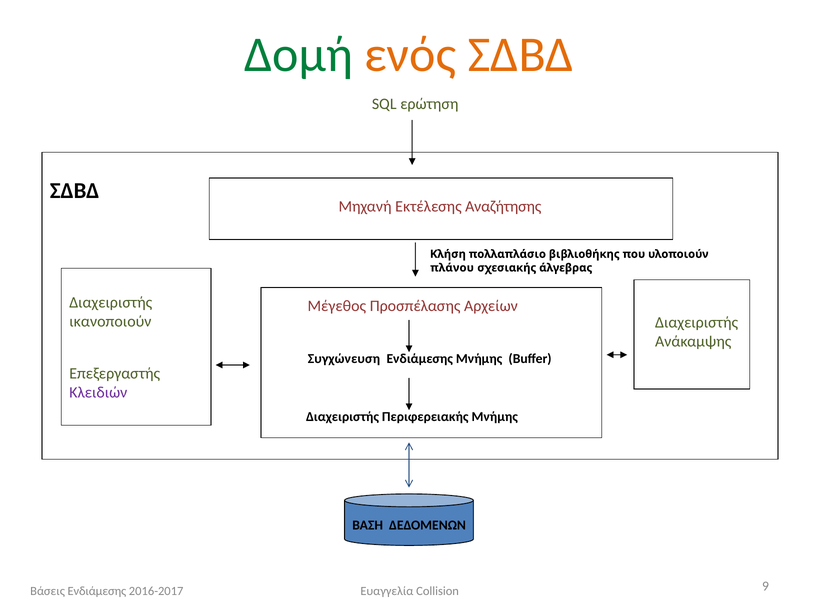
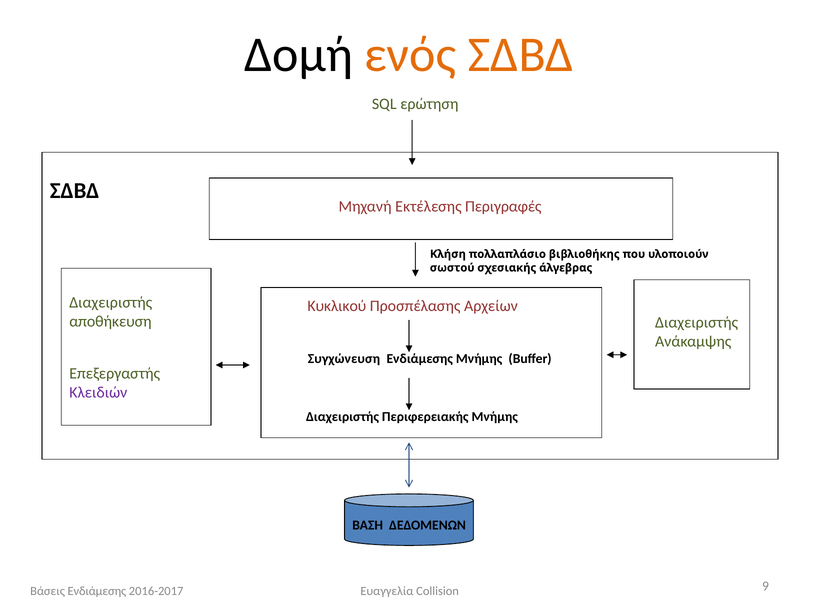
Δομή colour: green -> black (299, 55)
Αναζήτησης: Αναζήτησης -> Περιγραφές (503, 206)
πλάνου: πλάνου -> σωστού (452, 268)
Μέγεθος: Μέγεθος -> Κυκλικού (337, 306)
ικανοποιούν: ικανοποιούν -> αποθήκευση (110, 321)
